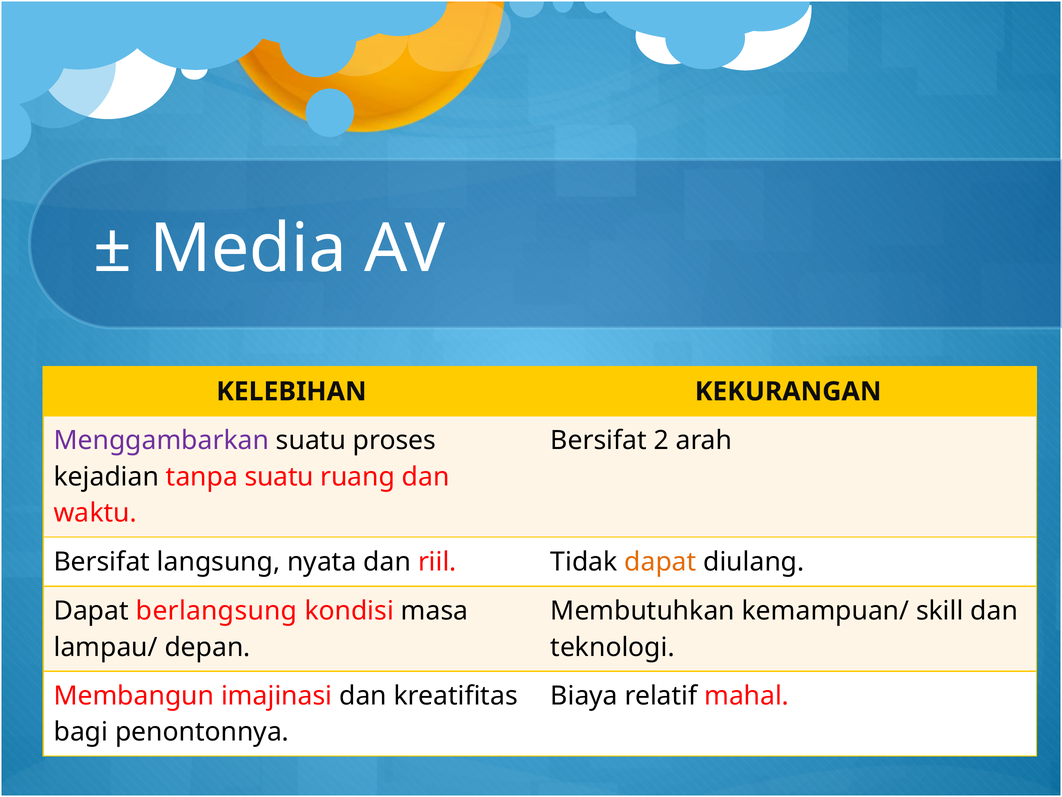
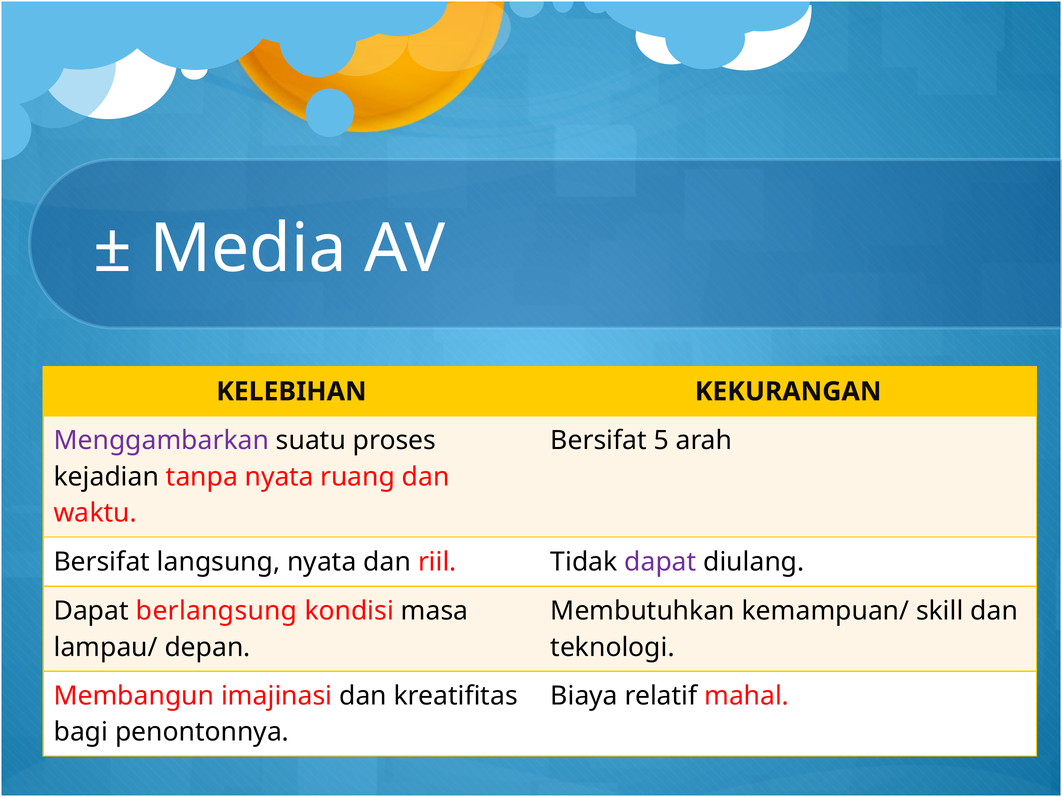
2: 2 -> 5 (661, 440)
tanpa suatu: suatu -> nyata (279, 477)
dapat colour: orange -> purple (660, 562)
